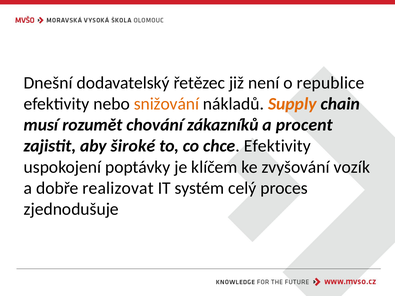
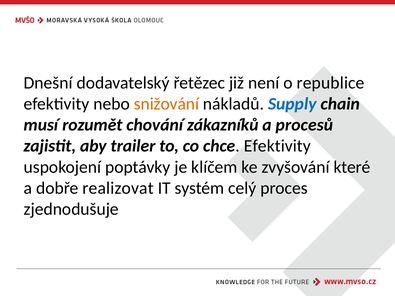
Supply colour: orange -> blue (292, 104)
procent: procent -> procesů (304, 125)
široké: široké -> trailer (133, 146)
vozík: vozík -> které (352, 167)
